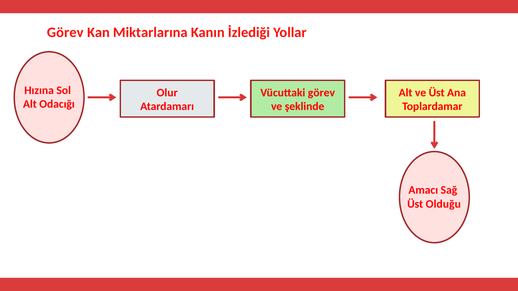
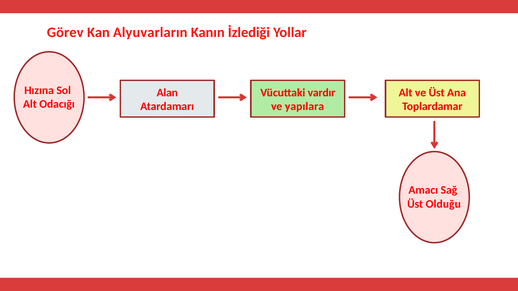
Miktarlarına: Miktarlarına -> Alyuvarların (150, 33)
Olur: Olur -> Alan (167, 93)
Vücuttaki görev: görev -> vardır (322, 93)
şeklinde: şeklinde -> yapılara (304, 106)
